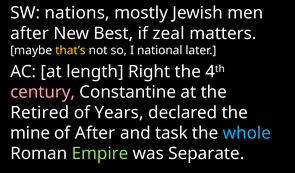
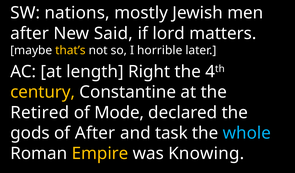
Best: Best -> Said (113, 33)
zeal: zeal -> lord (169, 33)
national: national -> horrible (160, 50)
century colour: pink -> yellow (43, 92)
Years: Years -> Mode (119, 112)
mine: mine -> gods (30, 133)
Empire colour: light green -> yellow (100, 153)
Separate: Separate -> Knowing (206, 153)
